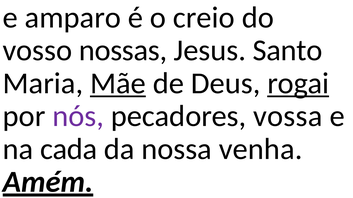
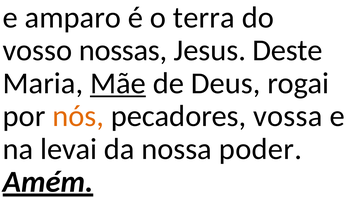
creio: creio -> terra (204, 18)
Santo: Santo -> Deste (287, 51)
rogai underline: present -> none (298, 84)
nós colour: purple -> orange (78, 117)
cada: cada -> levai (69, 149)
venha: venha -> poder (261, 149)
